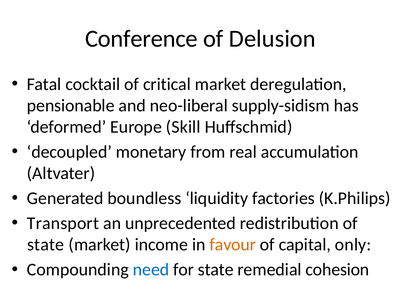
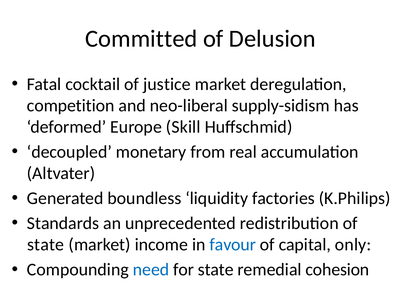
Conference: Conference -> Committed (141, 39)
critical: critical -> justice (167, 84)
pensionable: pensionable -> competition (71, 106)
Transport: Transport -> Standards (63, 223)
favour colour: orange -> blue (233, 245)
